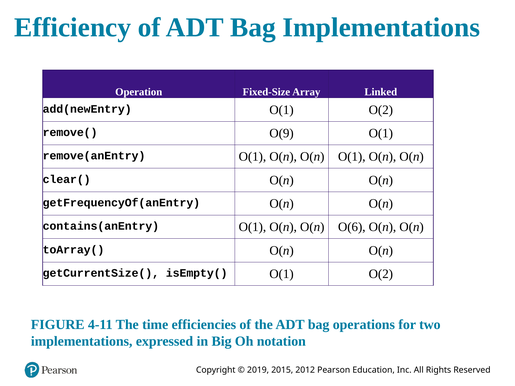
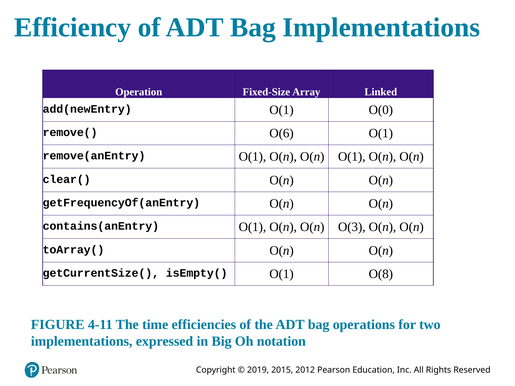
add(newEntry O(1 O(2: O(2 -> O(0 (381, 110)
O(9: O(9 -> O(6 (282, 133)
O(6: O(6 -> O(3 (352, 227)
isEmpty( O(1 O(2: O(2 -> O(8 (381, 274)
